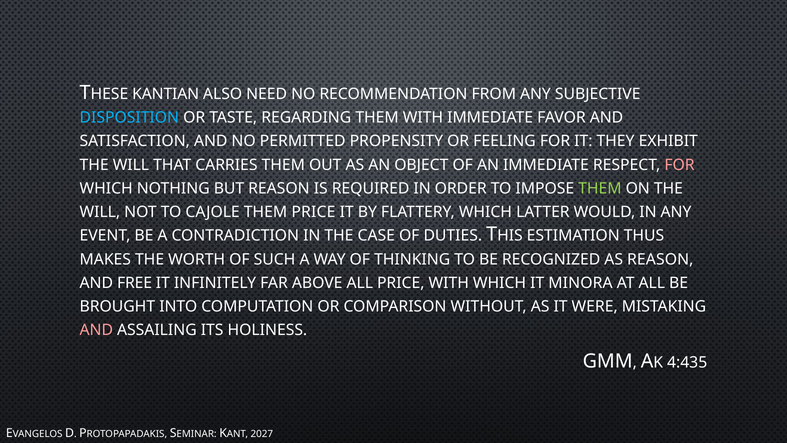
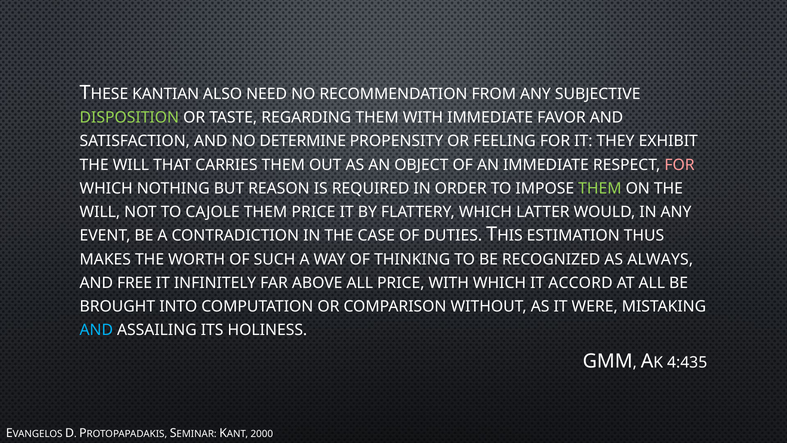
DISPOSITION colour: light blue -> light green (129, 118)
PERMITTED: PERMITTED -> DETERMINE (303, 141)
AS REASON: REASON -> ALWAYS (660, 259)
MINORA: MINORA -> ACCORD (580, 283)
AND colour: pink -> light blue (96, 330)
2027: 2027 -> 2000 (262, 434)
